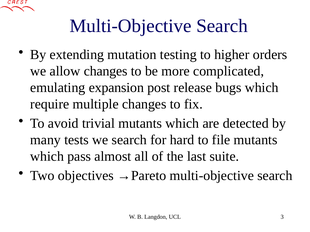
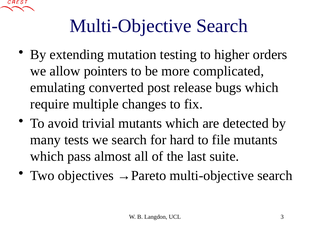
allow changes: changes -> pointers (106, 71)
expansion: expansion -> converted (116, 88)
